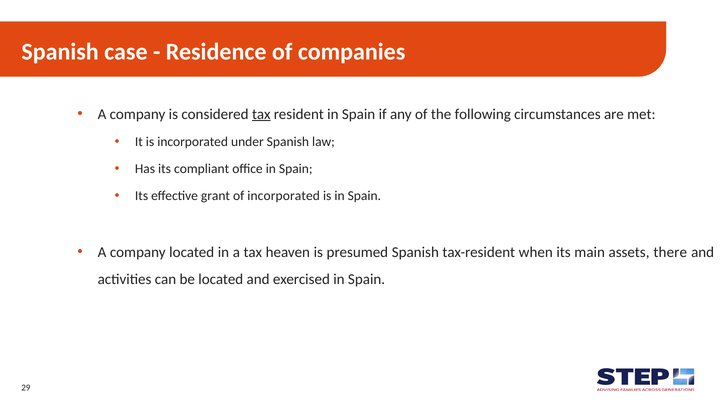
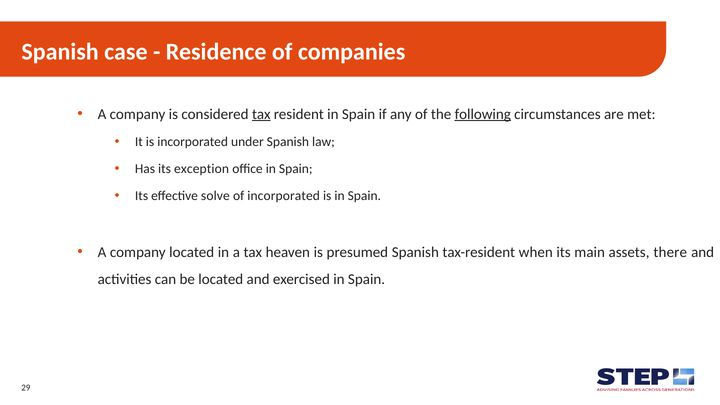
following underline: none -> present (483, 114)
compliant: compliant -> exception (202, 169)
grant: grant -> solve (215, 196)
